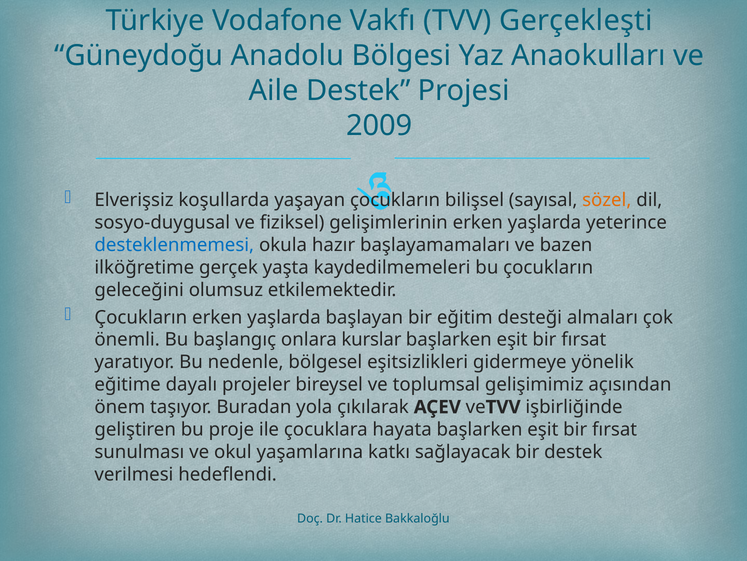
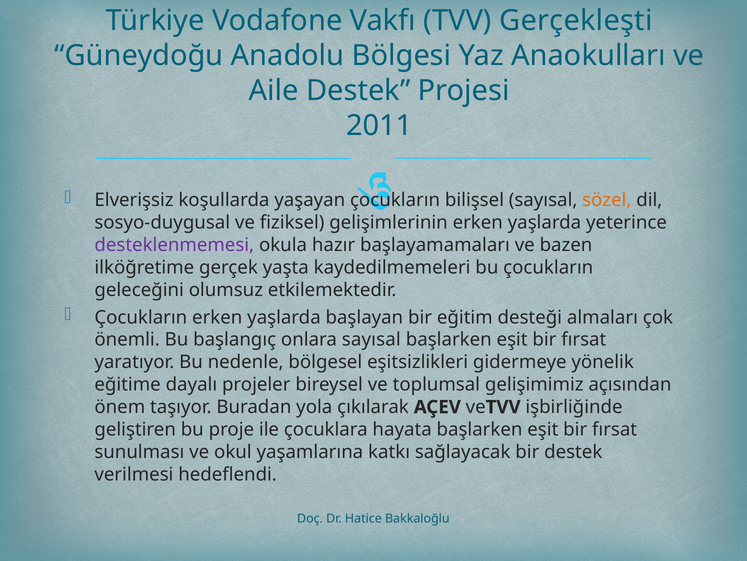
2009: 2009 -> 2011 (379, 125)
desteklenmemesi colour: blue -> purple (174, 245)
onlara kurslar: kurslar -> sayısal (371, 339)
